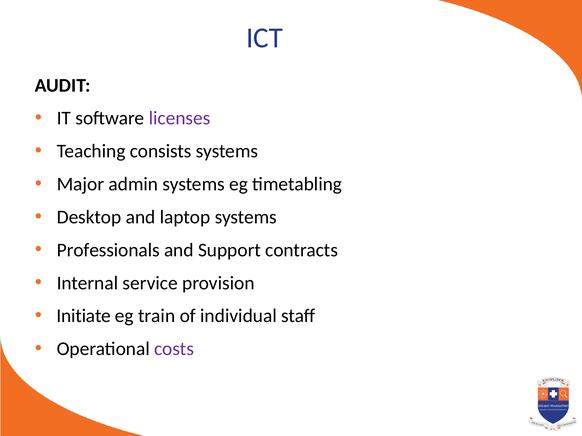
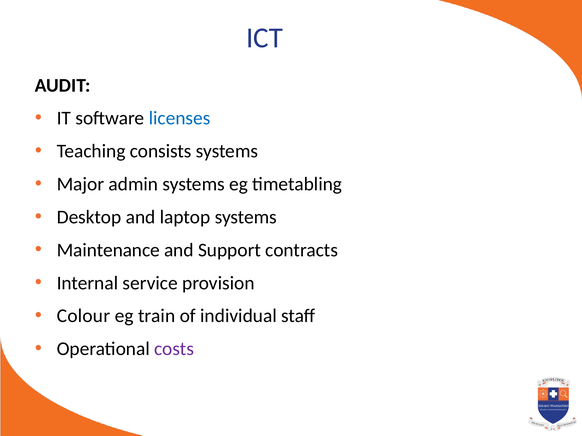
licenses colour: purple -> blue (180, 118)
Professionals: Professionals -> Maintenance (108, 250)
Initiate: Initiate -> Colour (84, 316)
